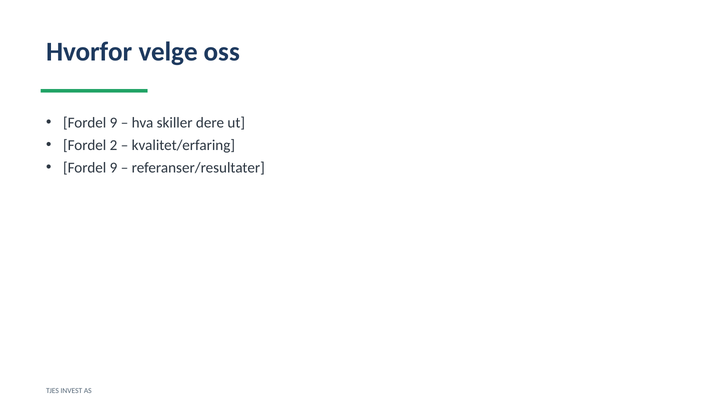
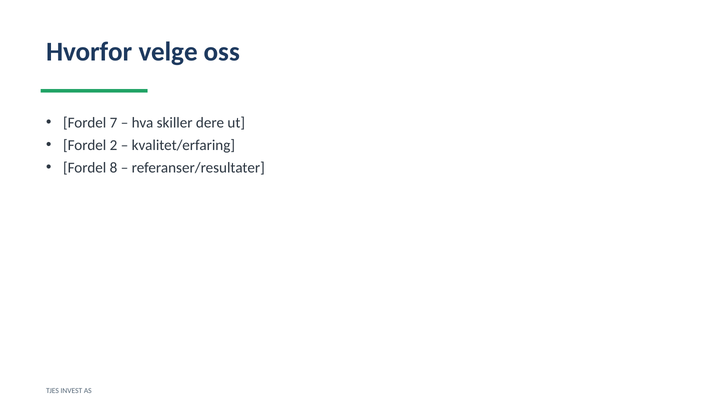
9: 9 -> 7 (114, 123)
9: 9 -> 8 (114, 168)
